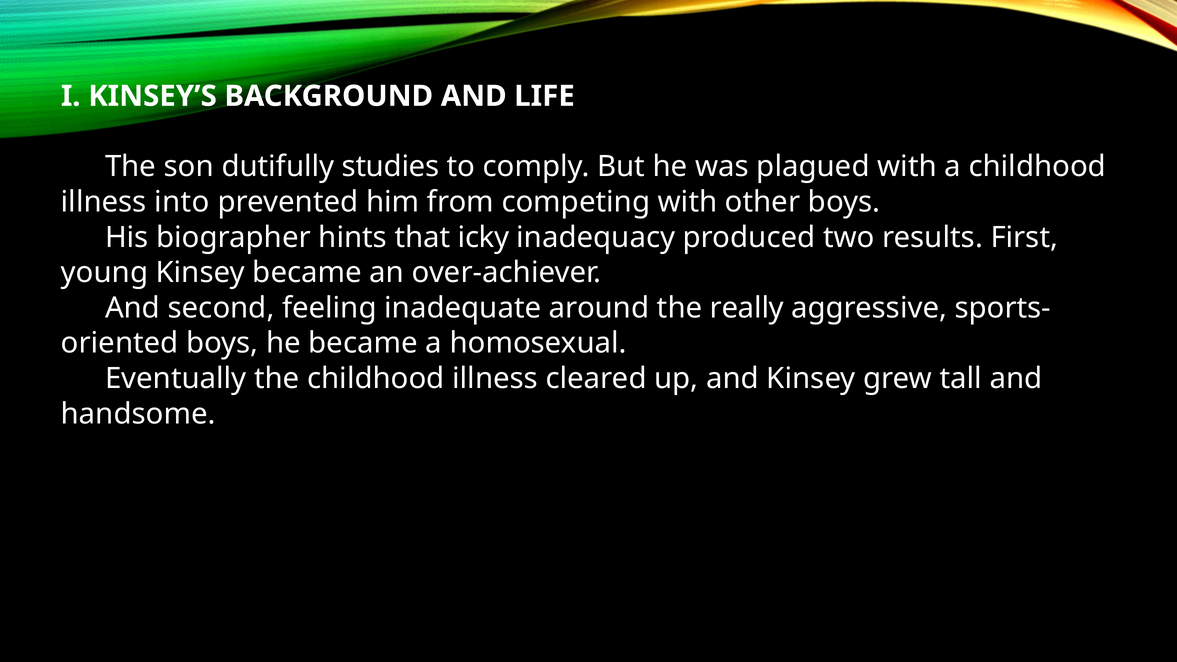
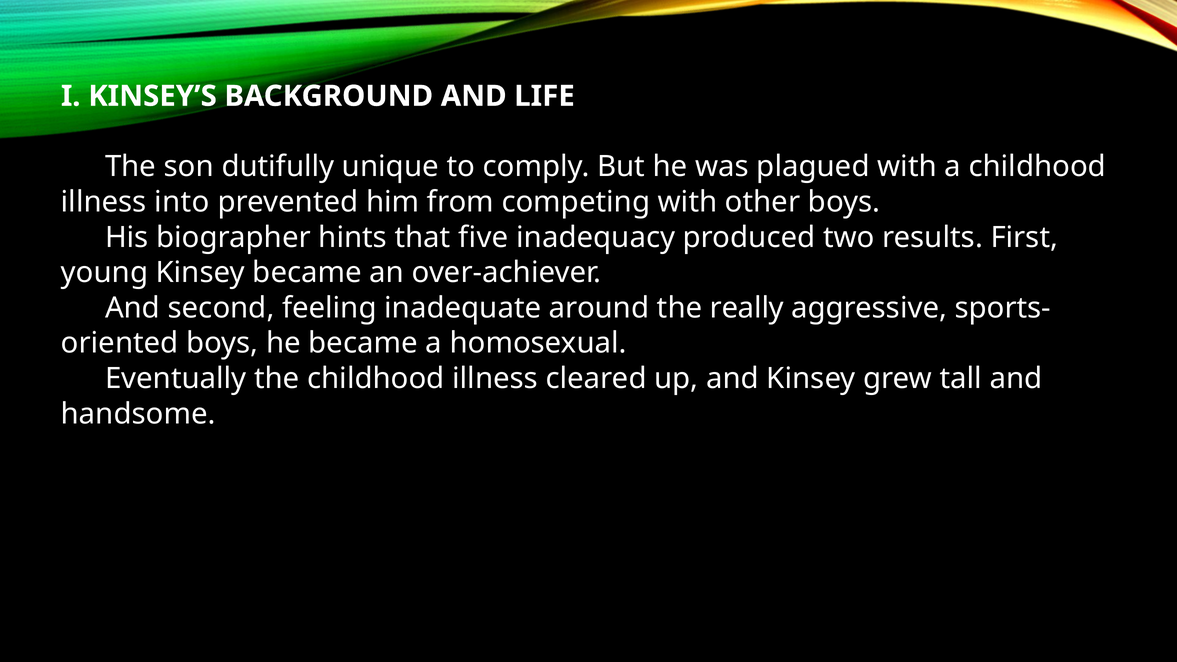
studies: studies -> unique (390, 167)
icky: icky -> five (483, 237)
